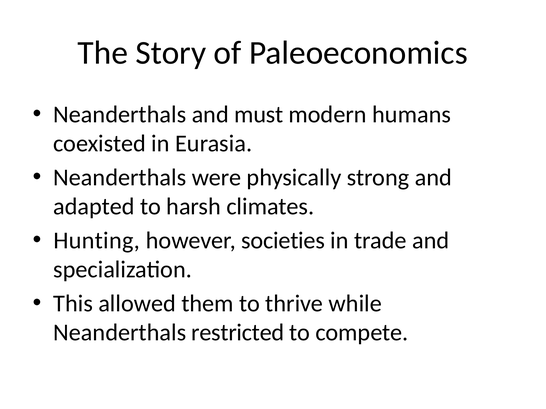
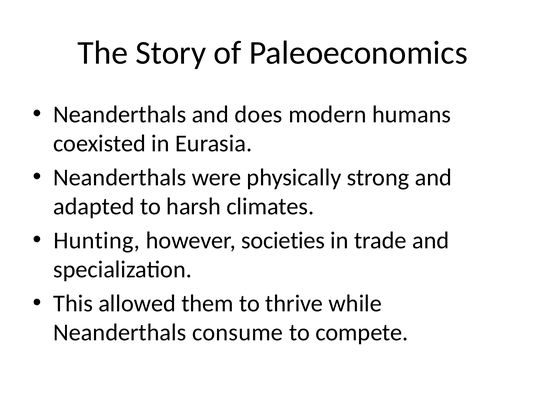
must: must -> does (259, 115)
restricted: restricted -> consume (238, 333)
